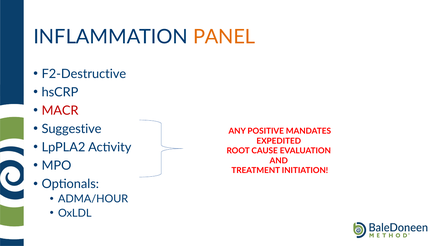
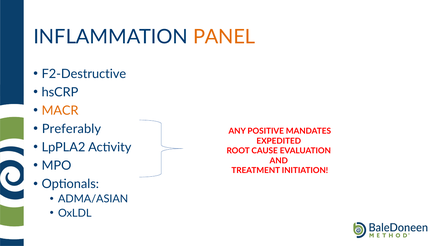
MACR colour: red -> orange (60, 111)
Suggestive: Suggestive -> Preferably (71, 129)
ADMA/HOUR: ADMA/HOUR -> ADMA/ASIAN (93, 199)
